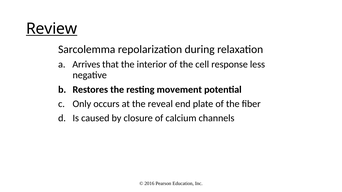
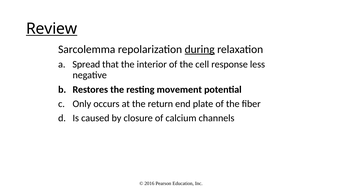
during underline: none -> present (200, 49)
Arrives: Arrives -> Spread (86, 65)
reveal: reveal -> return (160, 104)
